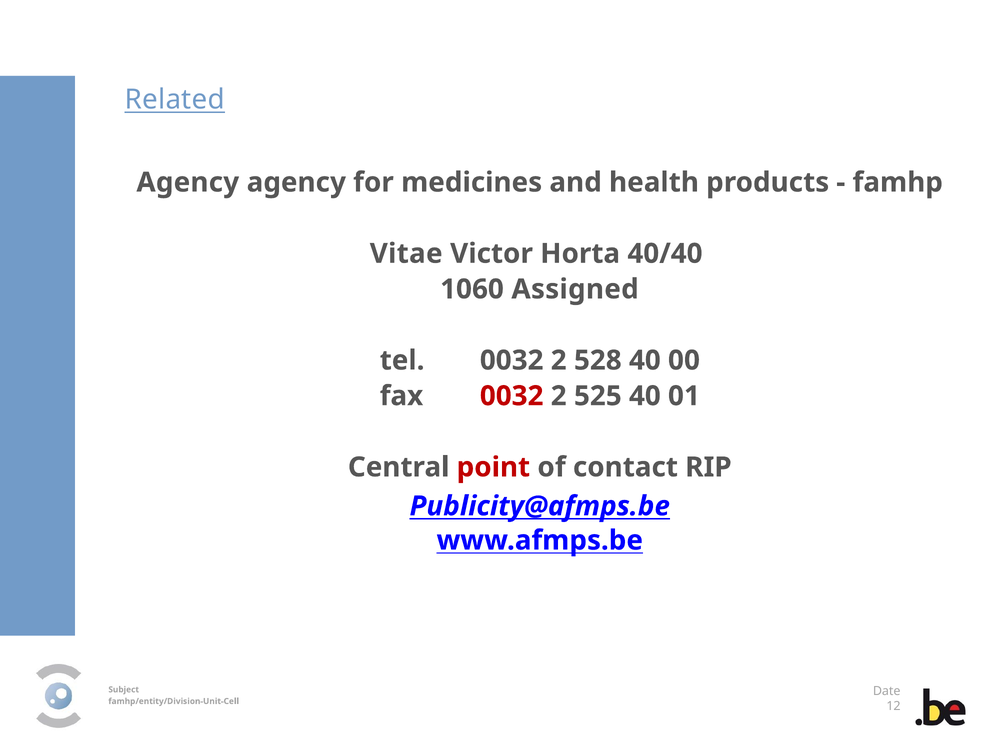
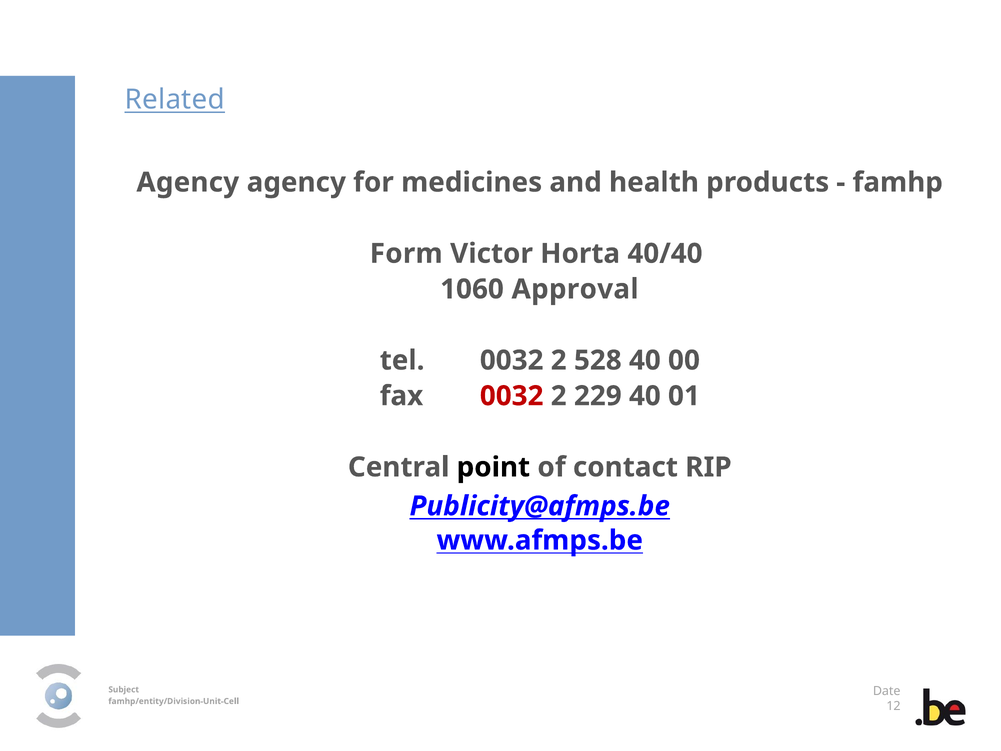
Vitae: Vitae -> Form (406, 254)
Assigned: Assigned -> Approval (575, 289)
525: 525 -> 229 (598, 396)
point colour: red -> black (493, 467)
